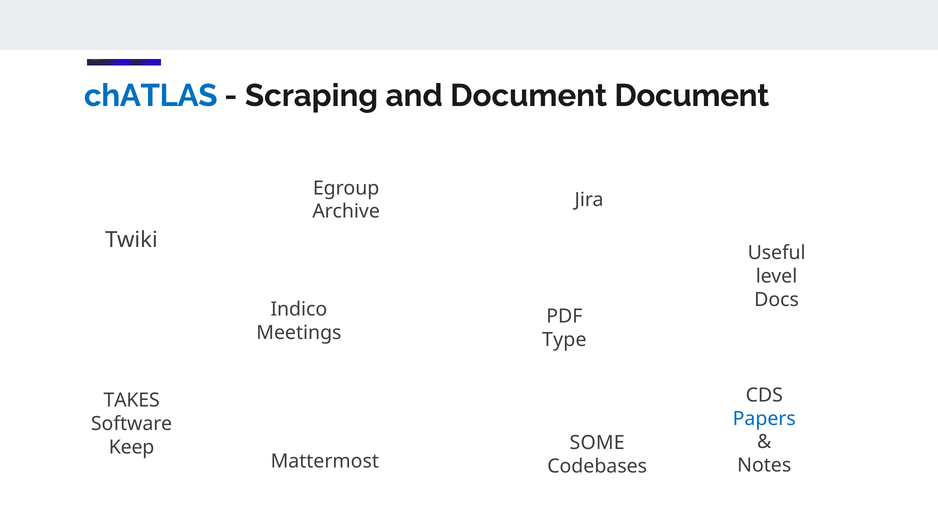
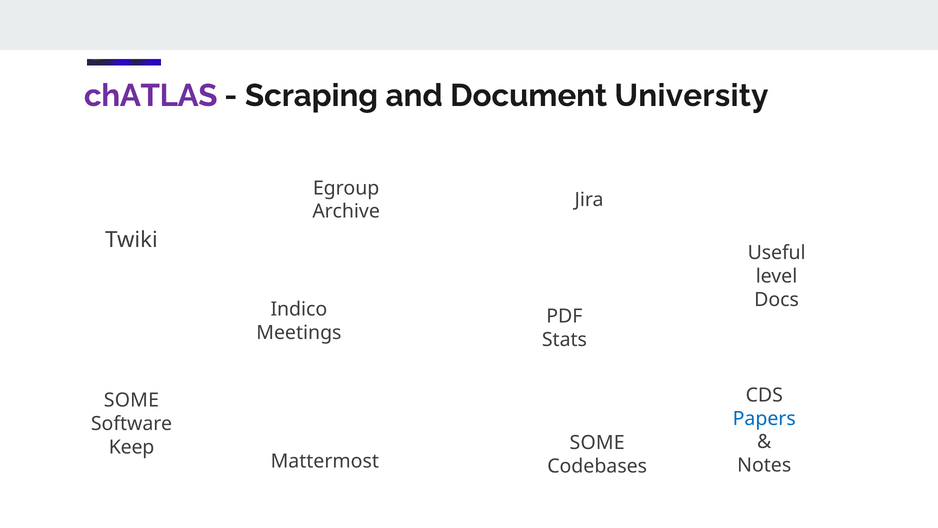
chATLAS colour: blue -> purple (151, 96)
Document Document: Document -> University (691, 96)
Type: Type -> Stats (564, 340)
TAKES: TAKES -> SOME (131, 400)
